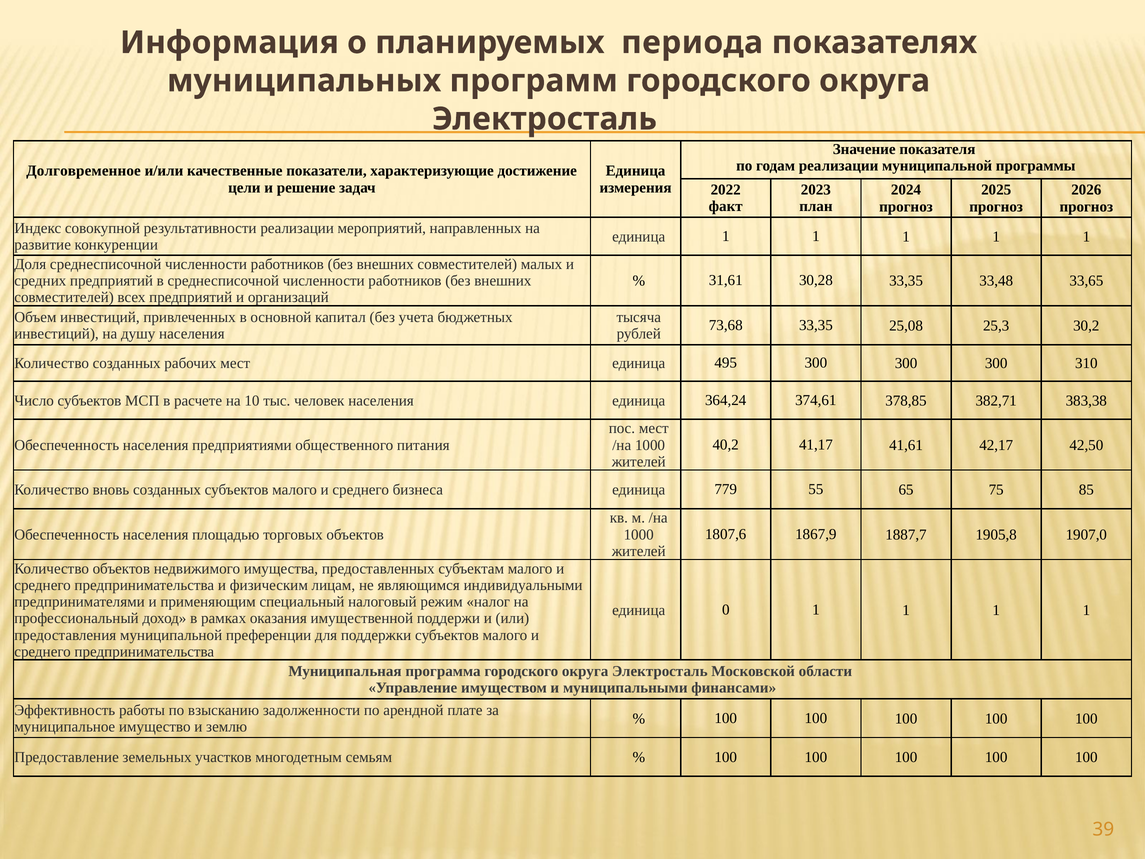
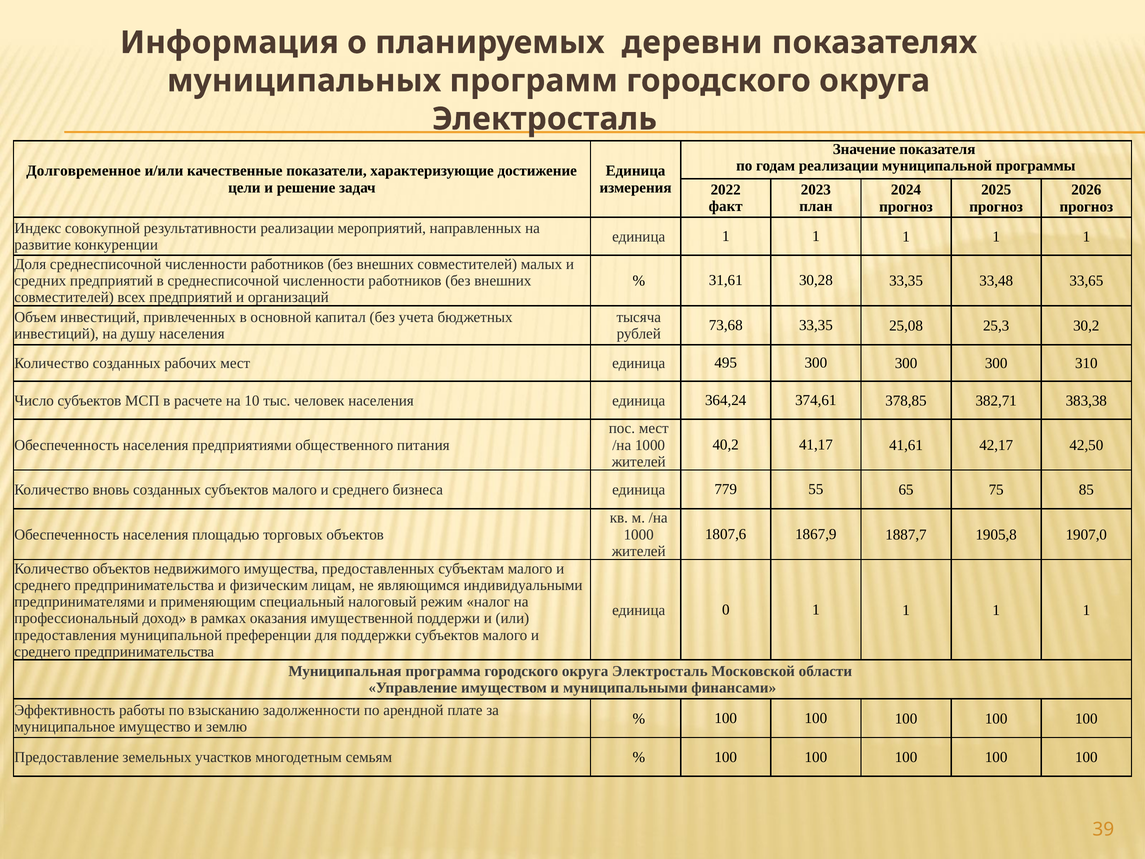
периода: периода -> деревни (692, 43)
